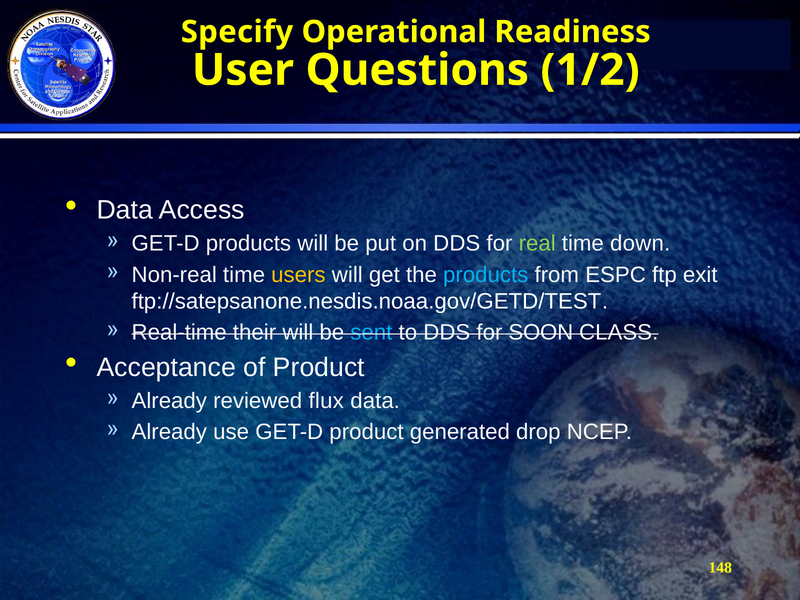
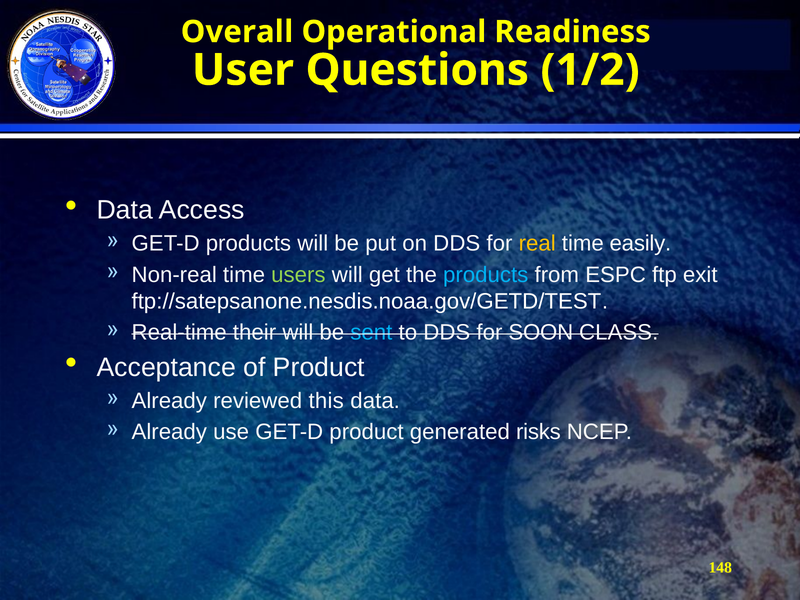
Specify: Specify -> Overall (237, 32)
real colour: light green -> yellow (537, 244)
down: down -> easily (640, 244)
users colour: yellow -> light green (298, 275)
flux: flux -> this (326, 401)
drop: drop -> risks (538, 432)
